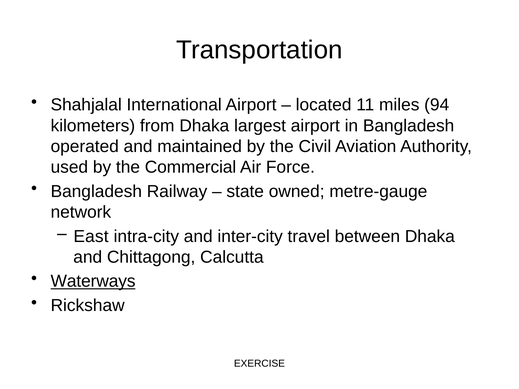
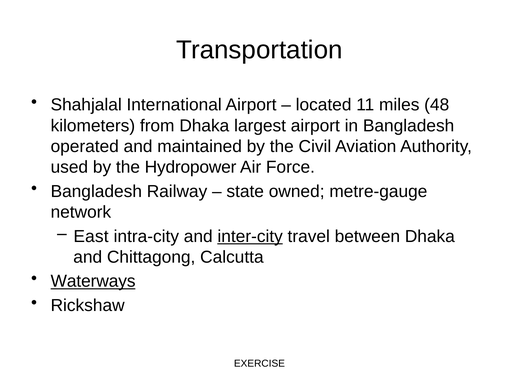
94: 94 -> 48 (437, 105)
Commercial: Commercial -> Hydropower (191, 167)
inter-city underline: none -> present (250, 236)
